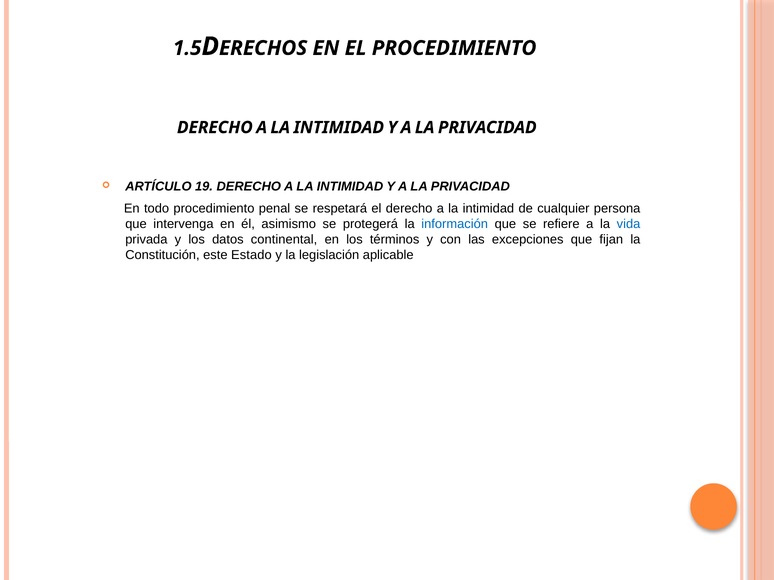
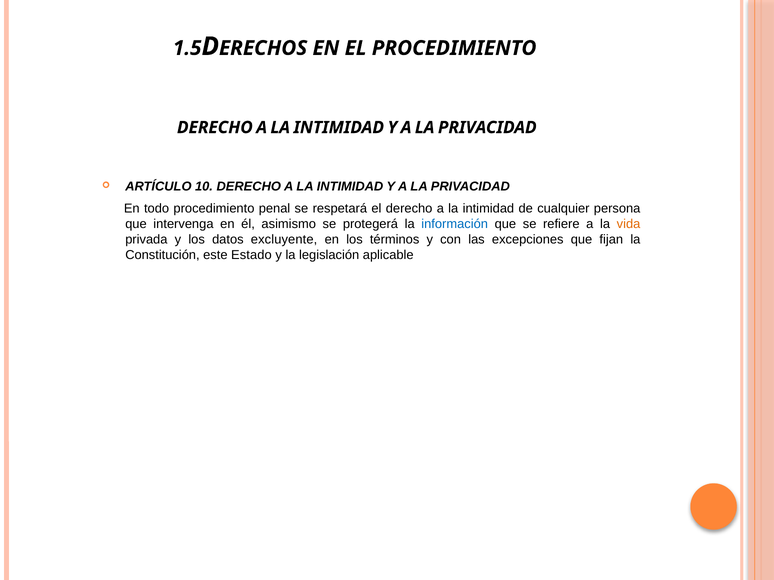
19: 19 -> 10 (204, 187)
vida colour: blue -> orange (629, 224)
continental: continental -> excluyente (284, 240)
